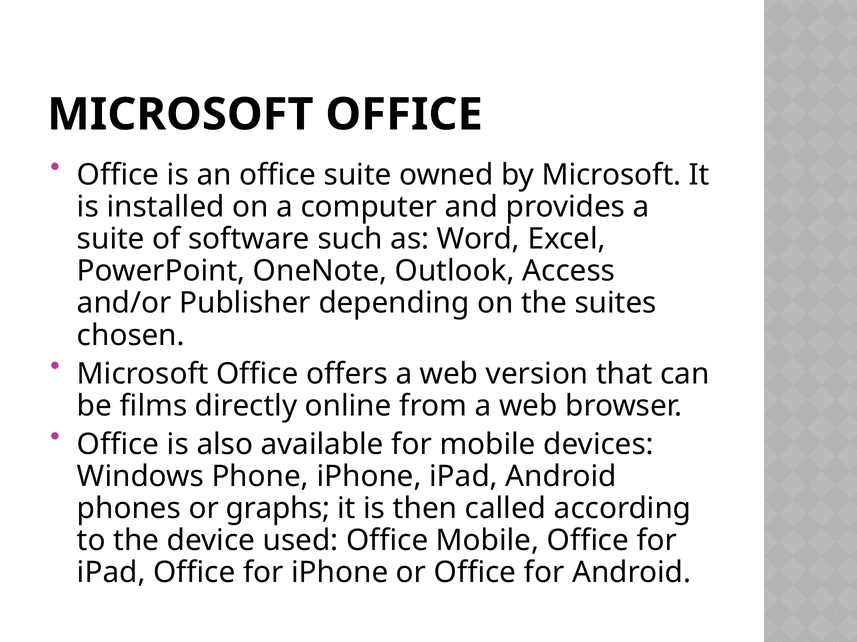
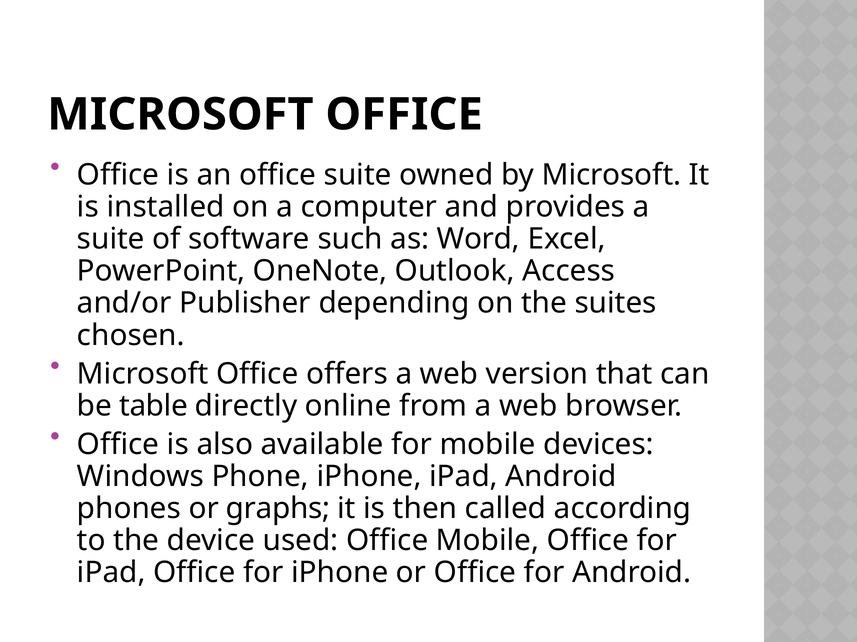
films: films -> table (154, 406)
